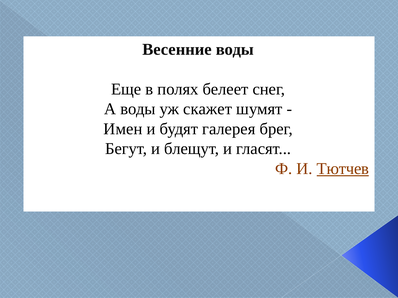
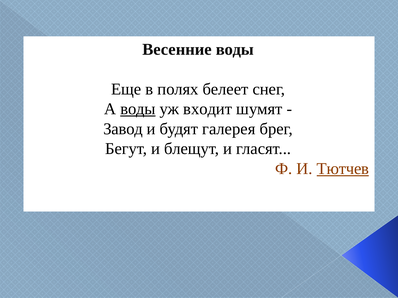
воды underline: none -> present (138, 109)
скажет: скажет -> входит (208, 109)
Имен: Имен -> Завод (123, 129)
